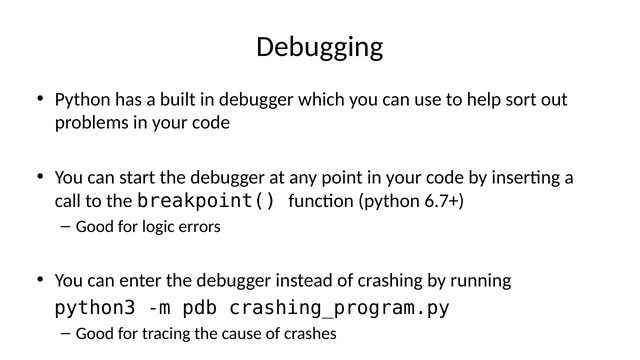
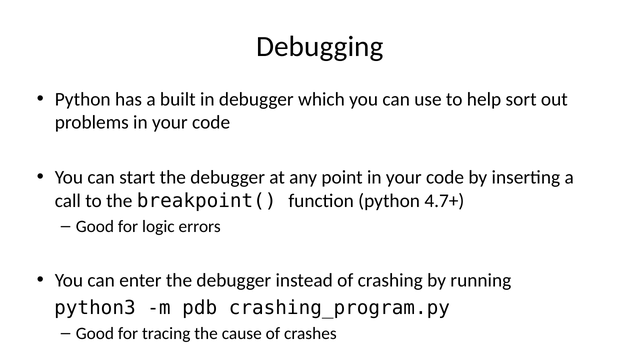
6.7+: 6.7+ -> 4.7+ (444, 201)
